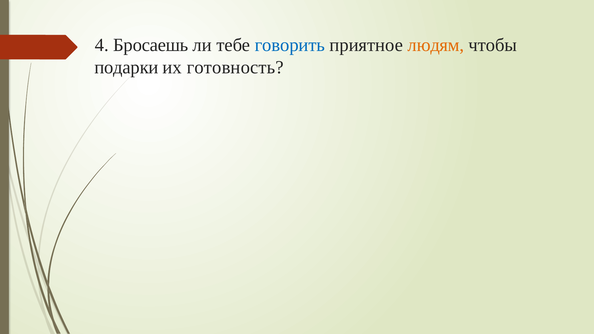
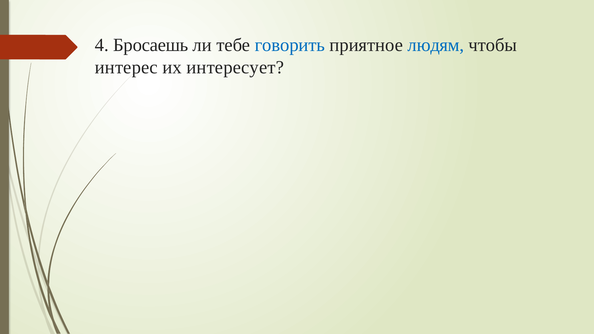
людям colour: orange -> blue (436, 45)
подарки: подарки -> интерес (126, 67)
готовность: готовность -> интересует (235, 67)
